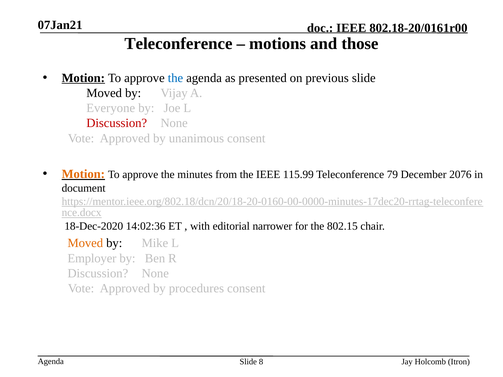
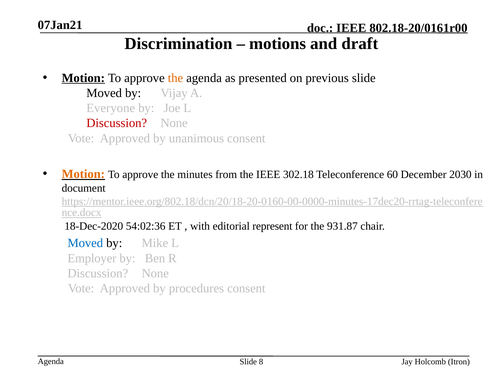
Teleconference: Teleconference -> Discrimination (178, 43)
those: those -> draft (360, 43)
the colour: blue -> orange (175, 78)
115.99: 115.99 -> 302.18 (298, 175)
79: 79 -> 60 (392, 175)
2076: 2076 -> 2030 (460, 175)
14:02:36: 14:02:36 -> 54:02:36 (146, 226)
narrower: narrower -> represent (272, 226)
802.15: 802.15 -> 931.87 (342, 226)
Moved colour: orange -> blue (85, 243)
